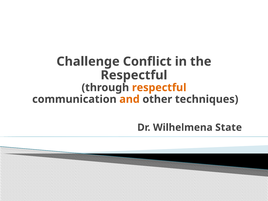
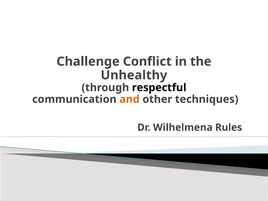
Respectful: Respectful -> Unhealthy (134, 75)
respectful colour: orange -> black (159, 88)
State: State -> Rules (229, 127)
